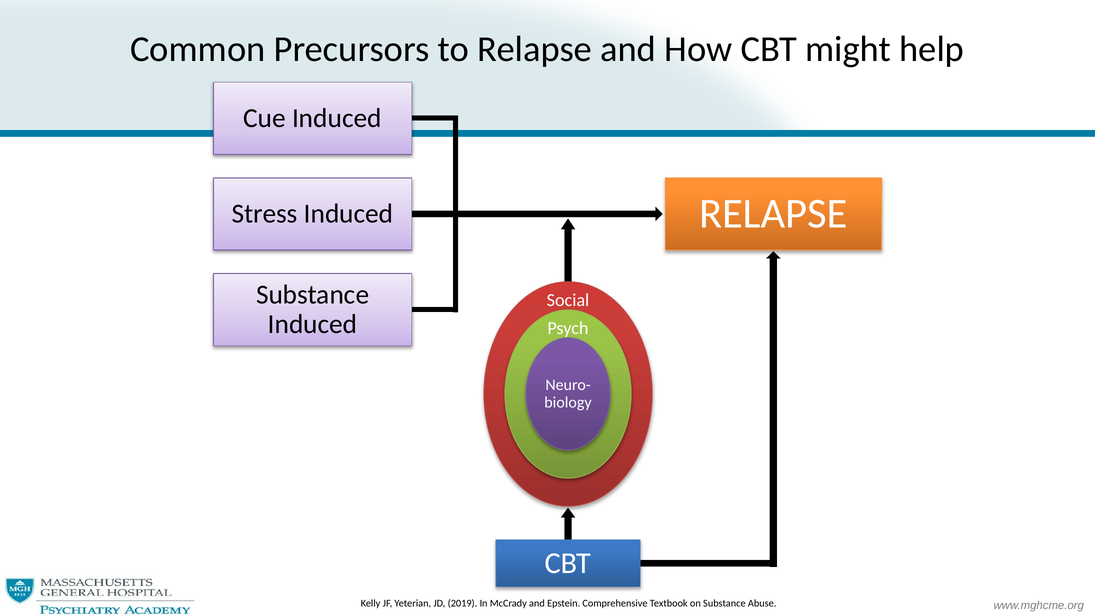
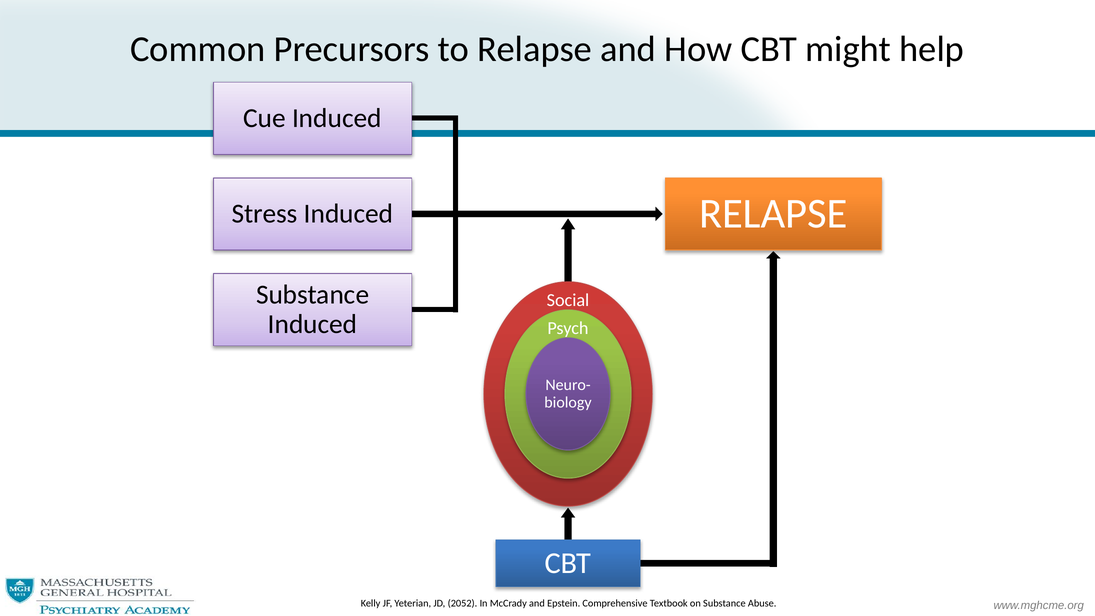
2019: 2019 -> 2052 (462, 603)
